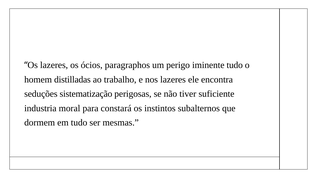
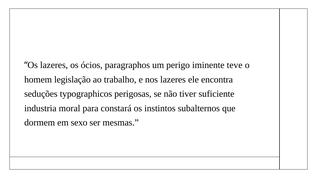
iminente tudo: tudo -> teve (235, 65)
distilladas: distilladas -> legislação (72, 80)
sistematização: sistematização -> typographicos (86, 94)
em tudo: tudo -> sexo (79, 123)
